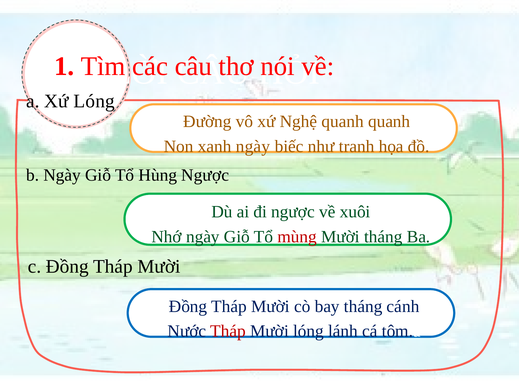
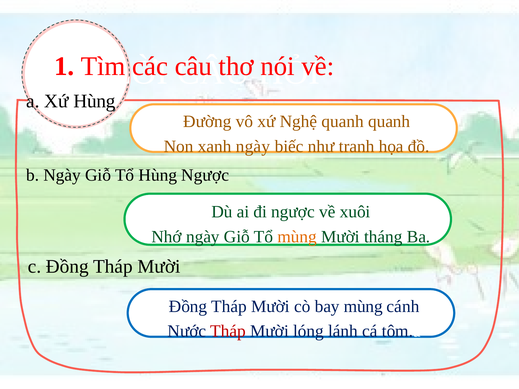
Xứ Lóng: Lóng -> Hùng (94, 101)
mùng colour: red -> orange (297, 237)
bay tháng: tháng -> mùng (363, 307)
